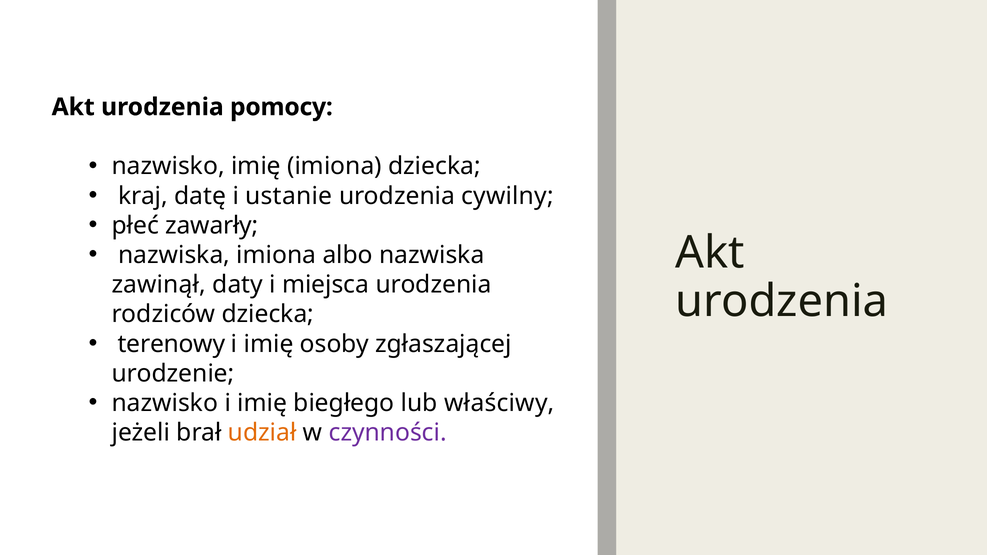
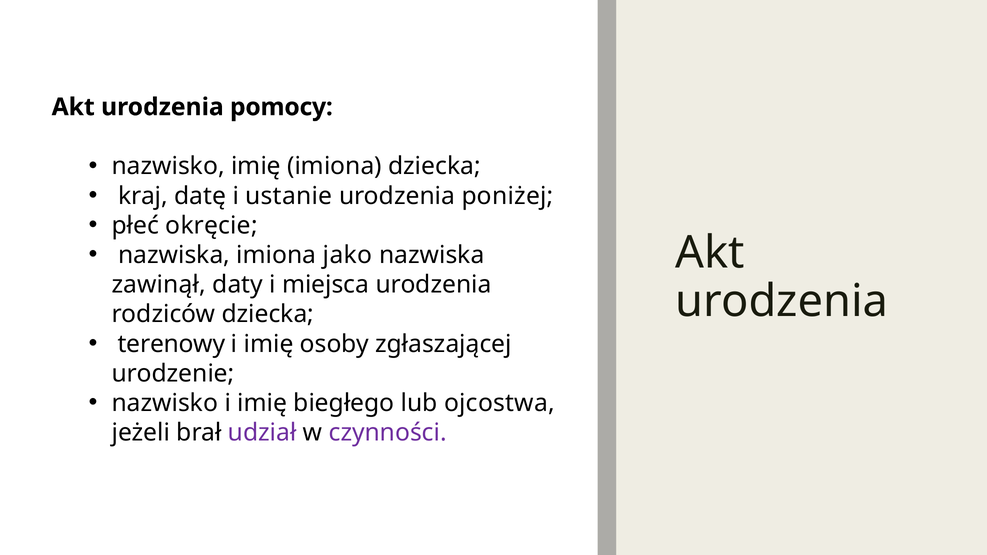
cywilny: cywilny -> poniżej (508, 196)
zawarły: zawarły -> okręcie (212, 226)
albo: albo -> jako (348, 255)
właściwy: właściwy -> ojcostwa (499, 403)
udział colour: orange -> purple (262, 433)
